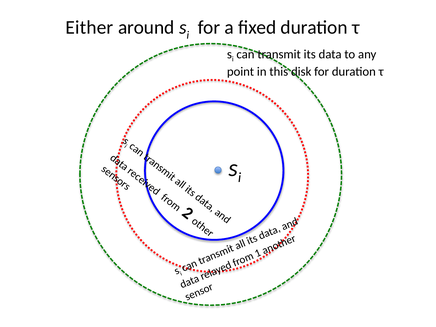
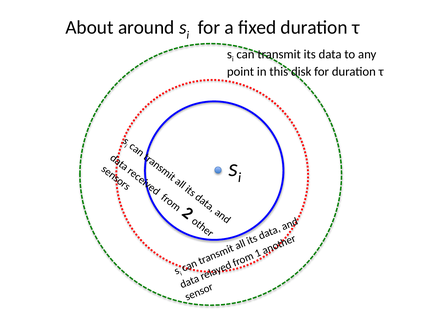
Either: Either -> About (89, 27)
